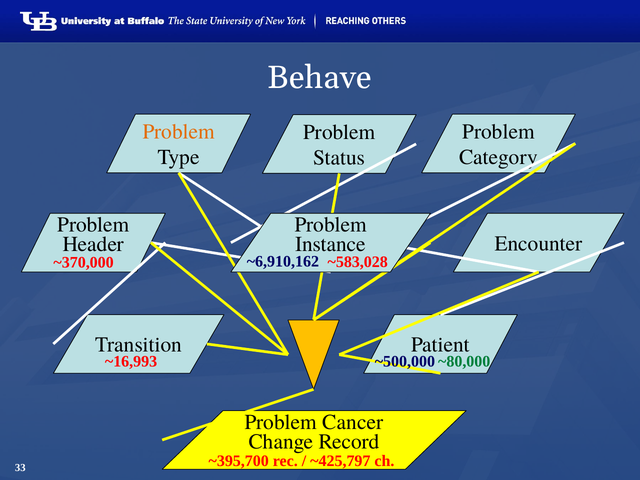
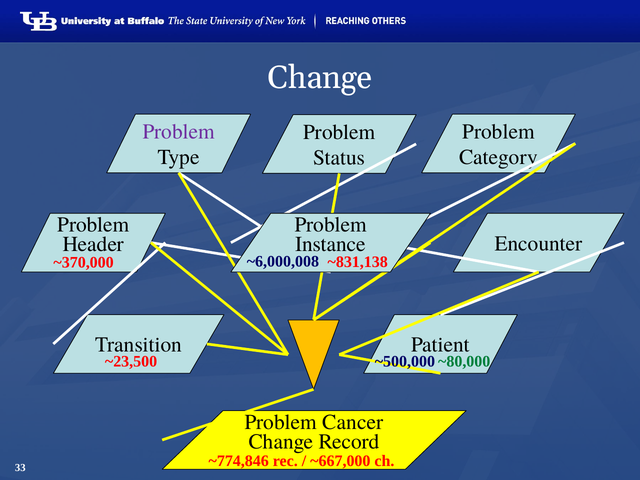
Behave: Behave -> Change (320, 78)
Problem colour: orange -> purple (179, 132)
~6,910,162: ~6,910,162 -> ~6,000,008 (283, 261)
~583,028: ~583,028 -> ~831,138 (358, 262)
~16,993: ~16,993 -> ~23,500 (131, 361)
~395,700: ~395,700 -> ~774,846 (239, 461)
~425,797: ~425,797 -> ~667,000 (340, 461)
